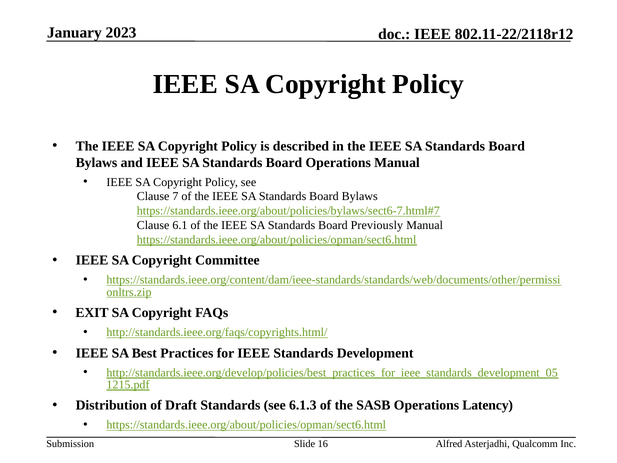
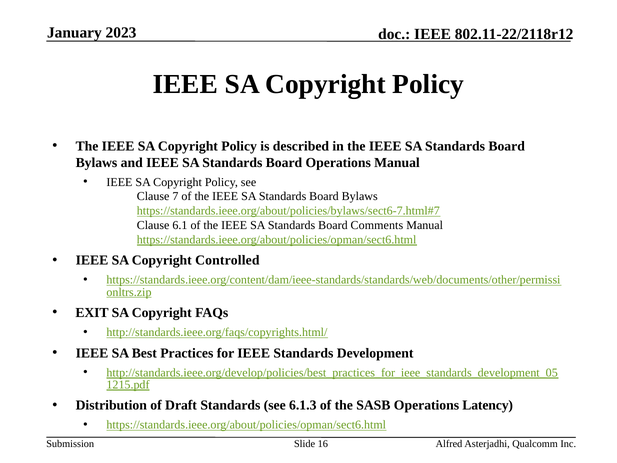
Previously: Previously -> Comments (377, 225)
Committee: Committee -> Controlled (227, 260)
